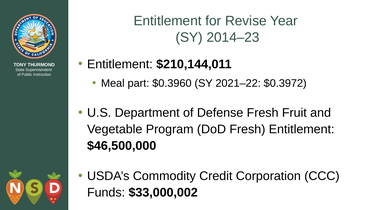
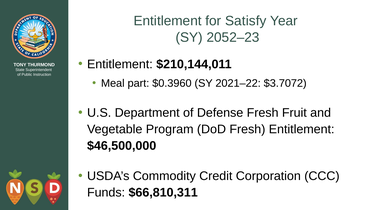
Revise: Revise -> Satisfy (246, 21)
2014–23: 2014–23 -> 2052–23 (233, 37)
$0.3972: $0.3972 -> $3.7072 (285, 83)
$33,000,002: $33,000,002 -> $66,810,311 (163, 192)
